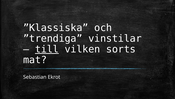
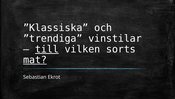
mat underline: none -> present (35, 60)
